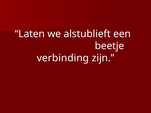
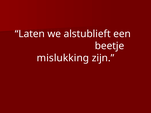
verbinding: verbinding -> mislukking (63, 58)
